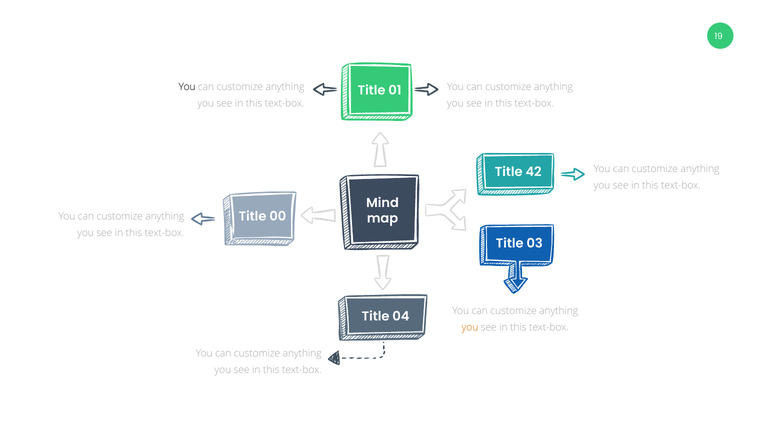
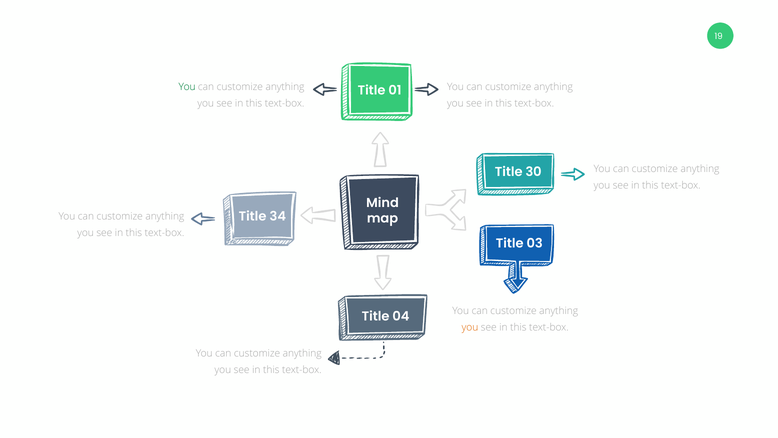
You colour: black -> green (187, 87)
42: 42 -> 30 (534, 172)
00: 00 -> 34 (278, 216)
